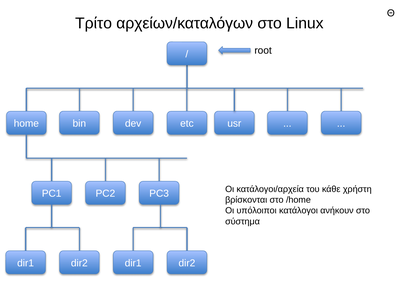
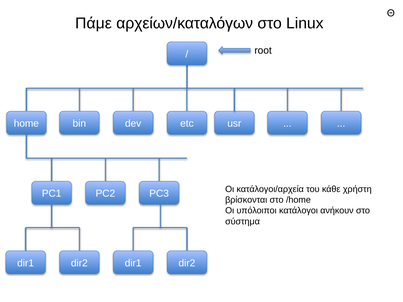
Τρίτο: Τρίτο -> Πάμε (93, 23)
